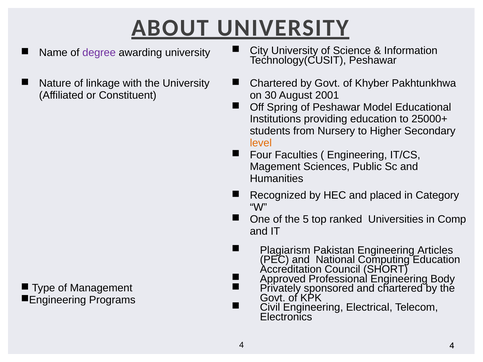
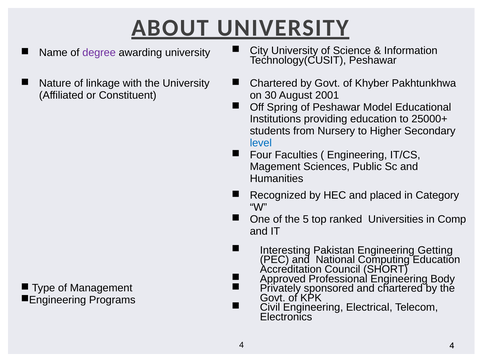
level colour: orange -> blue (261, 143)
Plagiarism: Plagiarism -> Interesting (285, 250)
Articles: Articles -> Getting (435, 250)
